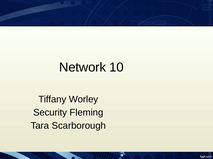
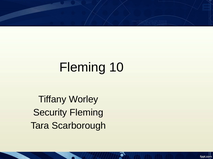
Network: Network -> Fleming (82, 68)
